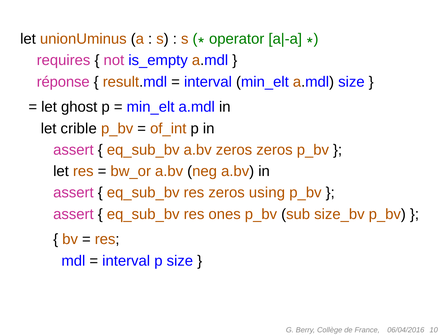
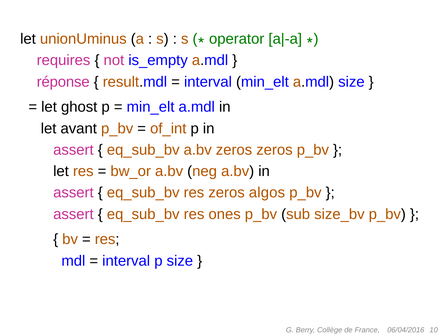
crible: crible -> avant (79, 128)
using: using -> algos (267, 192)
